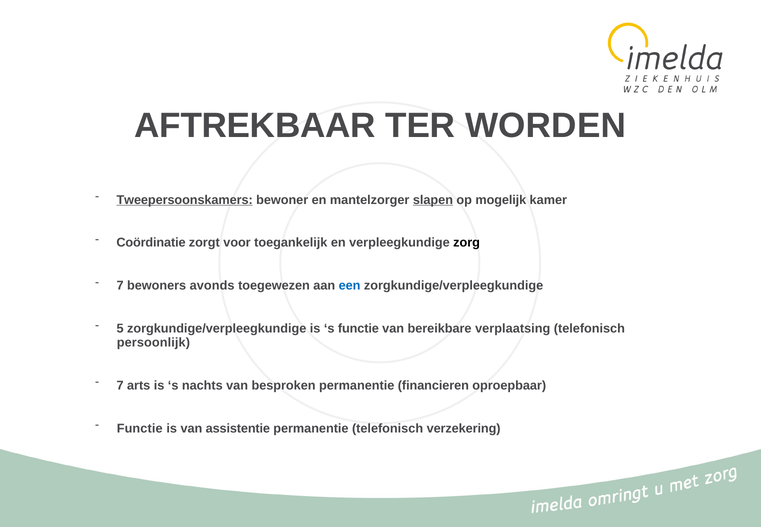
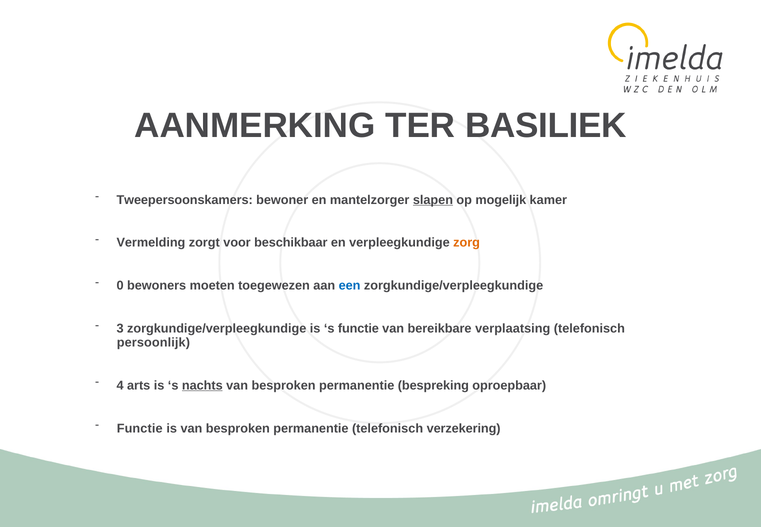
AFTREKBAAR: AFTREKBAAR -> AANMERKING (255, 126)
WORDEN: WORDEN -> BASILIEK (546, 126)
Tweepersoonskamers underline: present -> none (185, 200)
Coördinatie: Coördinatie -> Vermelding (151, 243)
toegankelijk: toegankelijk -> beschikbaar (291, 243)
zorg colour: black -> orange (467, 243)
7: 7 -> 0 (120, 286)
avonds: avonds -> moeten (212, 286)
5: 5 -> 3 (120, 329)
7: 7 -> 4 (120, 385)
nachts underline: none -> present (202, 385)
financieren: financieren -> bespreking (433, 385)
is van assistentie: assistentie -> besproken (238, 428)
